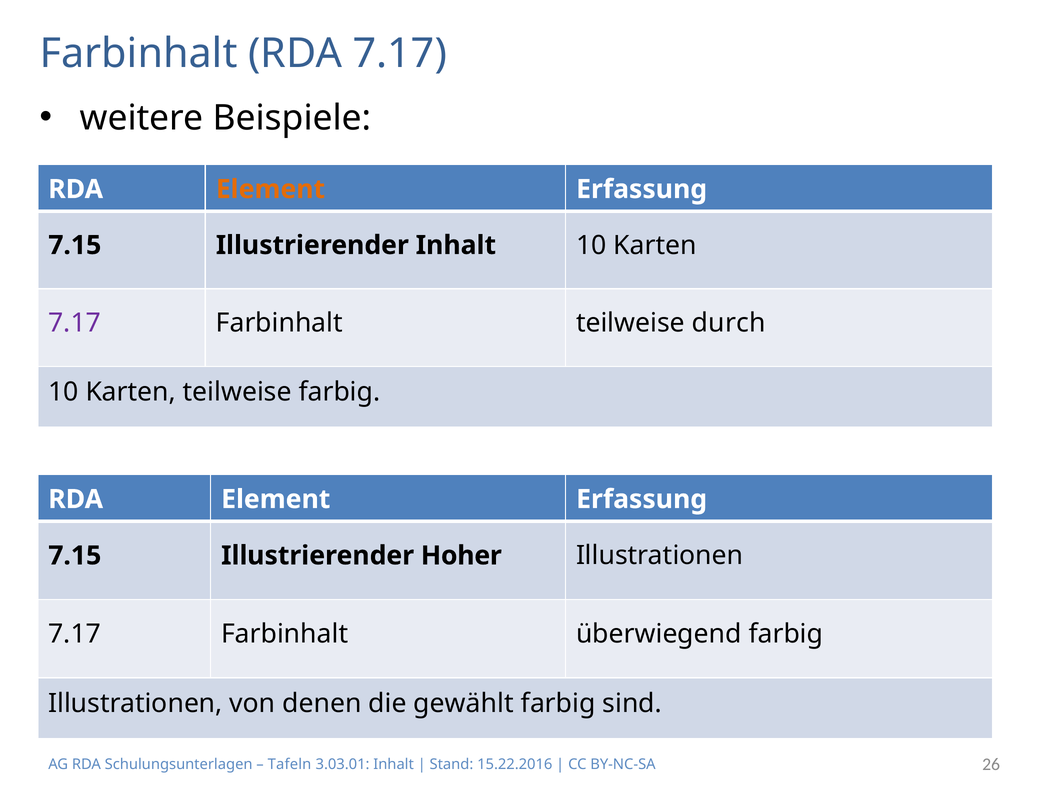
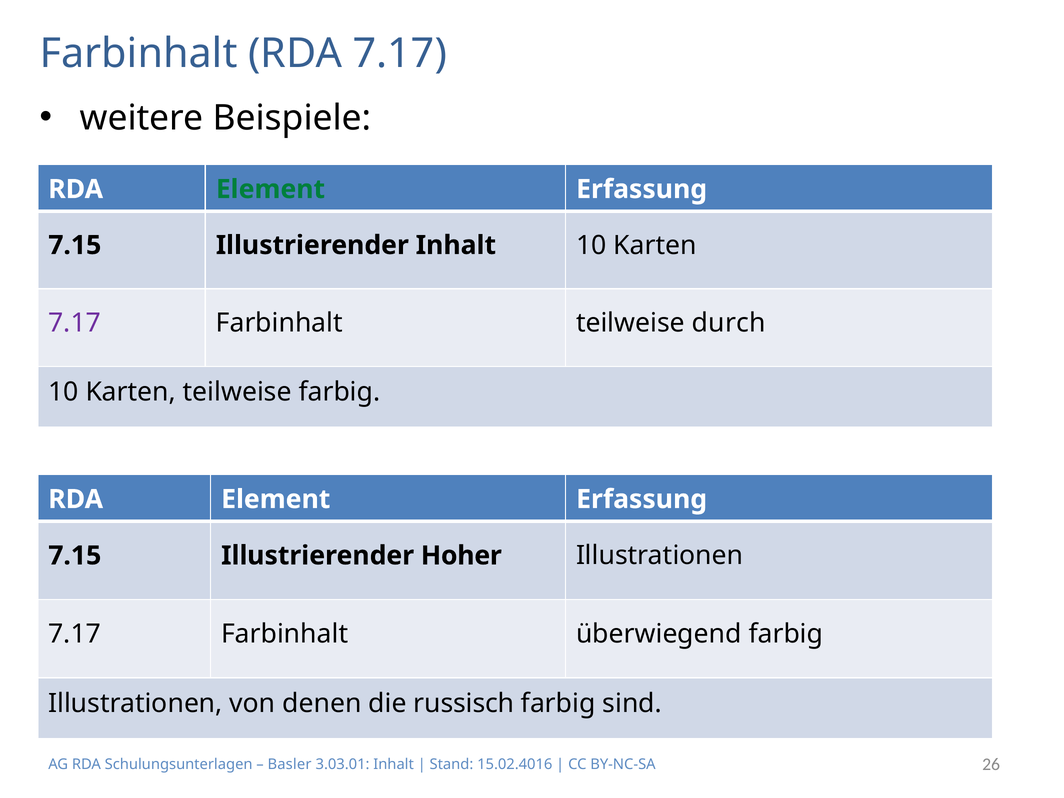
Element colour: orange -> green (270, 189)
gewählt: gewählt -> russisch (464, 703)
Tafeln: Tafeln -> Basler (290, 764)
15.22.2016: 15.22.2016 -> 15.02.4016 (515, 764)
